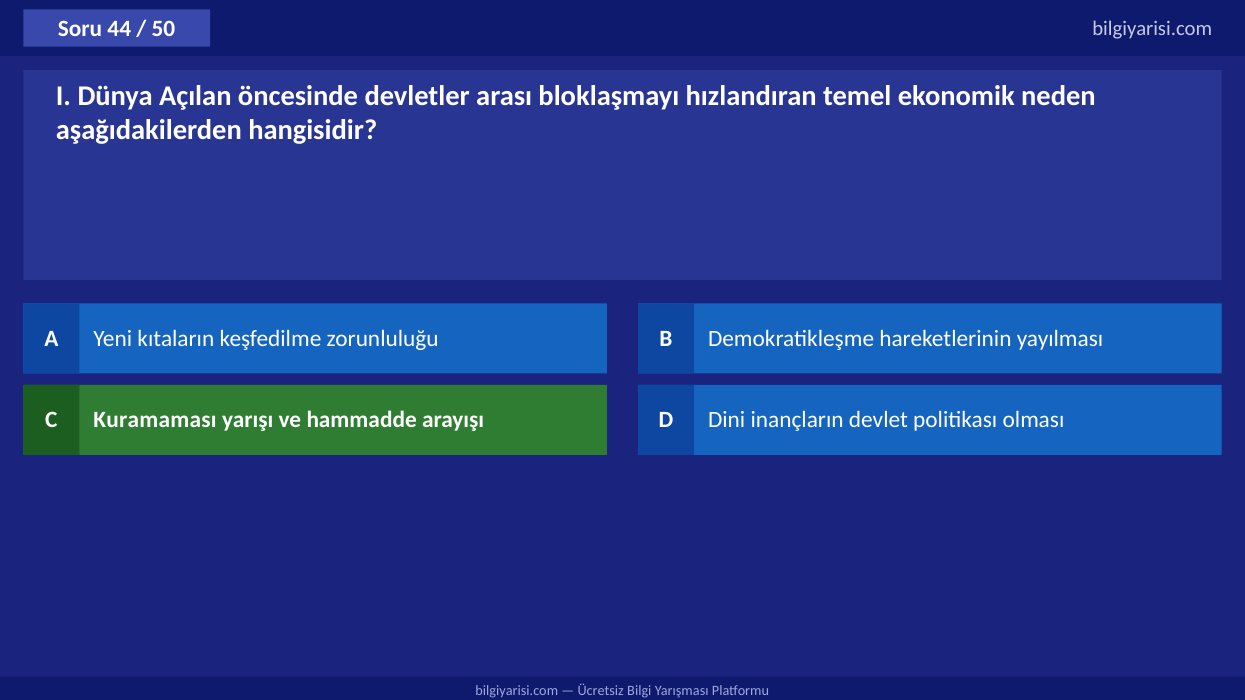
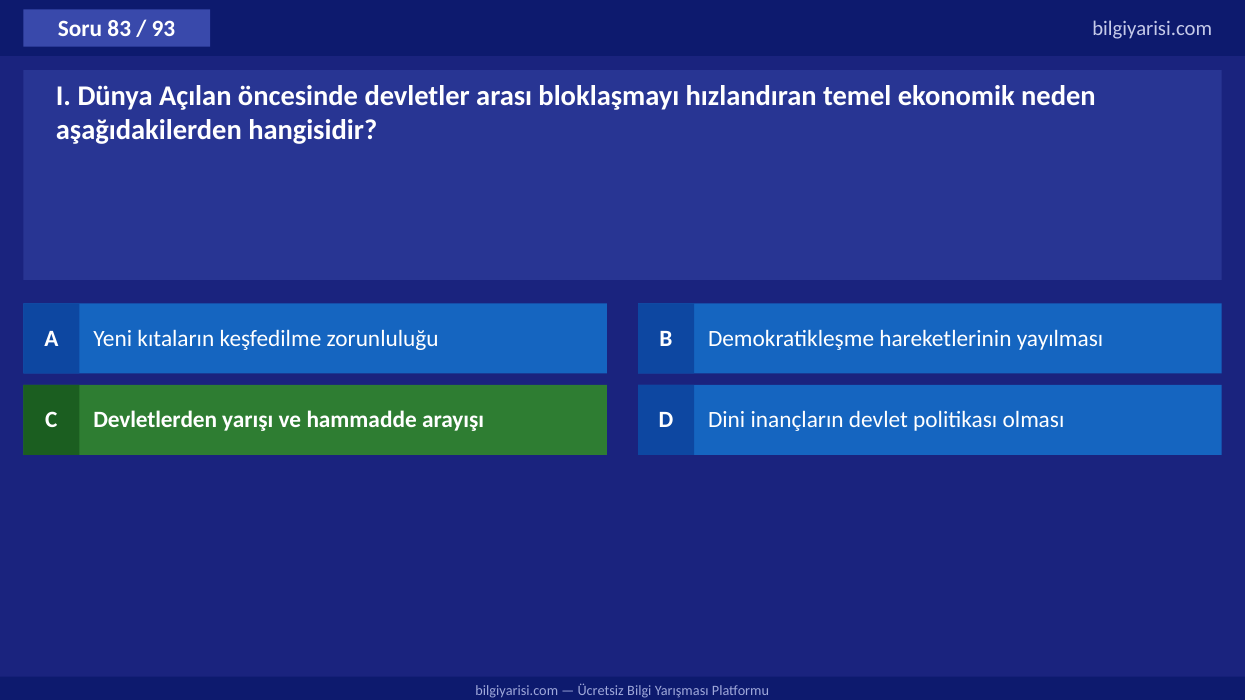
44: 44 -> 83 (119, 28)
50: 50 -> 93 (163, 28)
Kuramaması: Kuramaması -> Devletlerden (155, 420)
